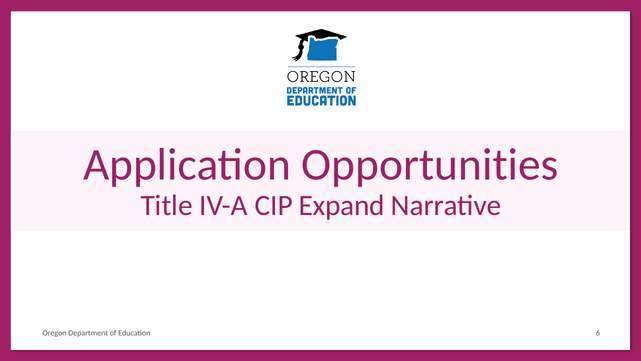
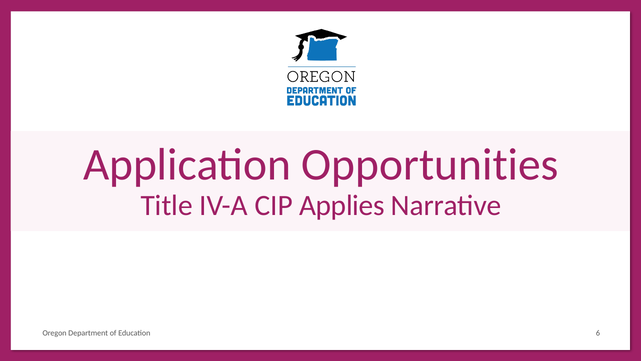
Expand: Expand -> Applies (342, 205)
